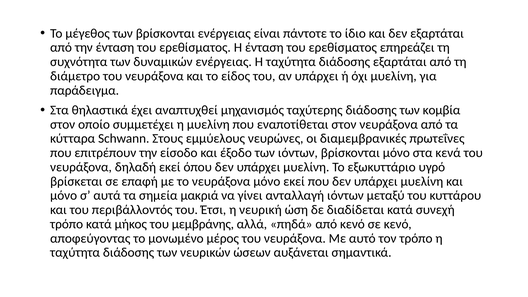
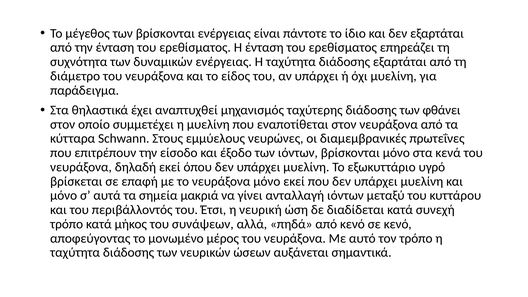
κομβία: κομβία -> φθάνει (442, 110)
μεμβράνης: μεμβράνης -> συνάψεων (203, 224)
